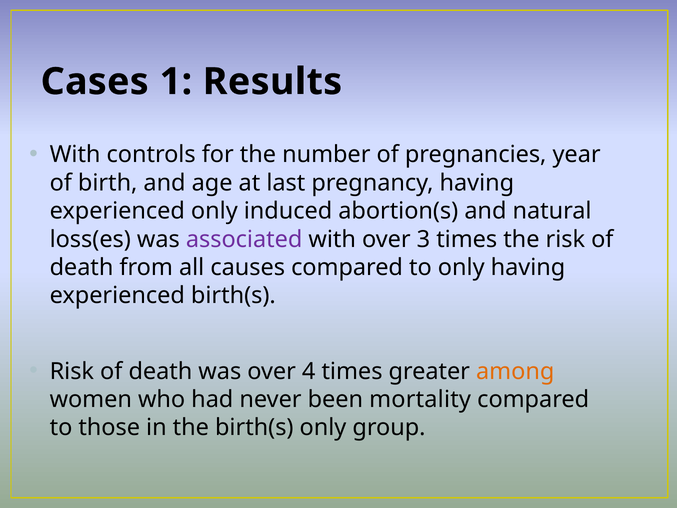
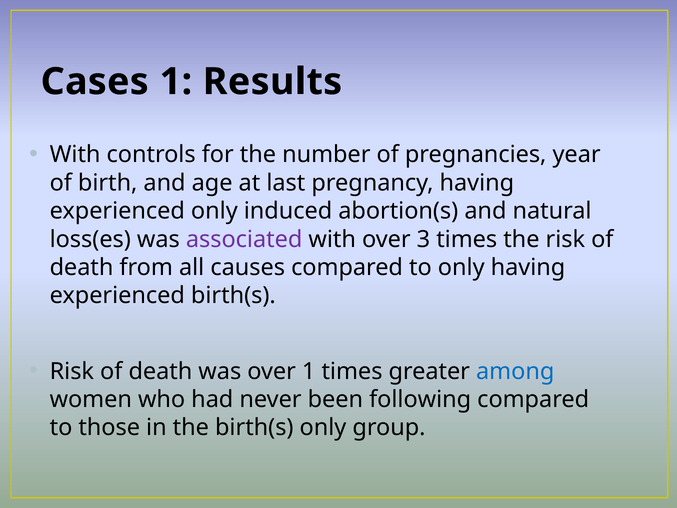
over 4: 4 -> 1 (309, 371)
among colour: orange -> blue (515, 371)
mortality: mortality -> following (420, 399)
